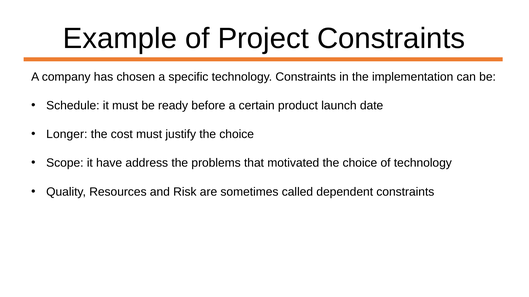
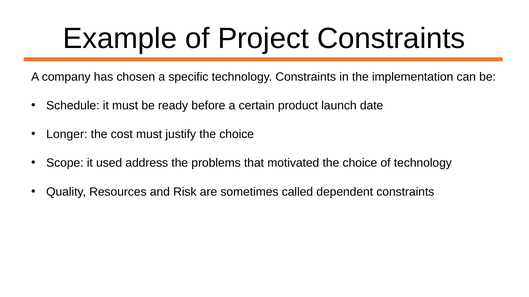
have: have -> used (109, 163)
